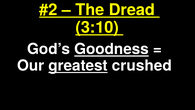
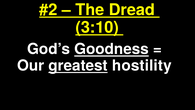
crushed: crushed -> hostility (142, 65)
